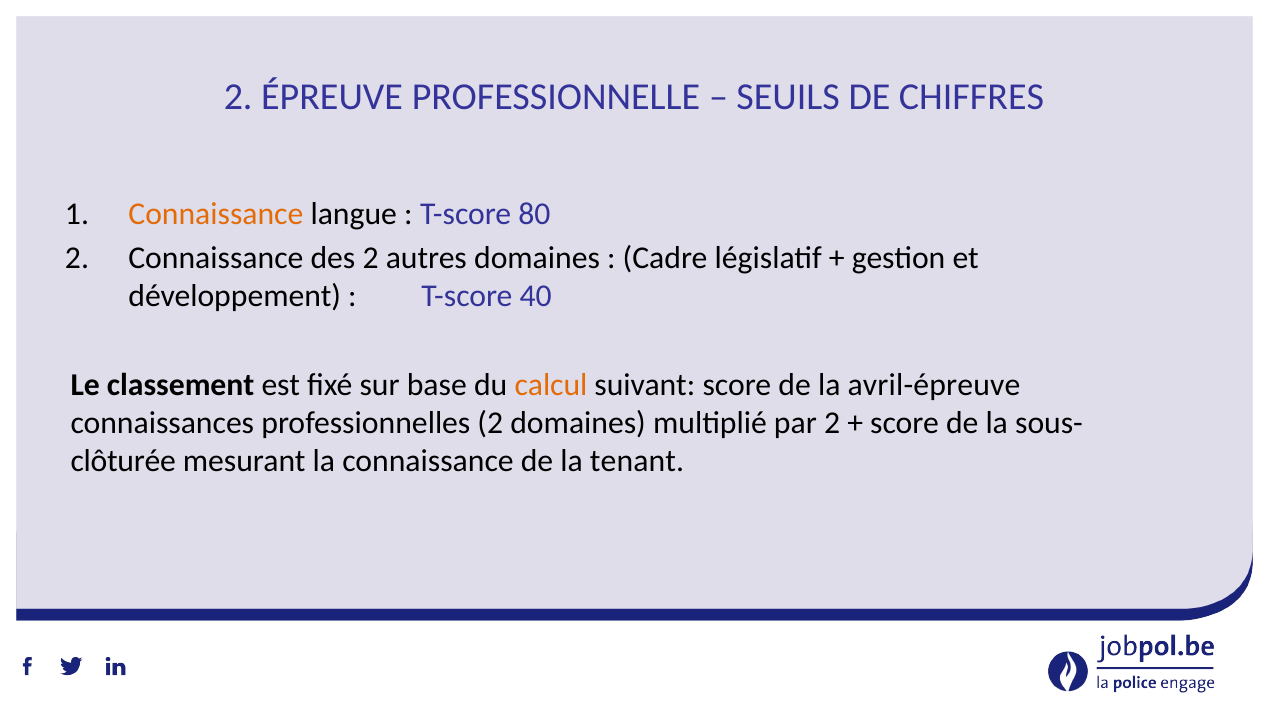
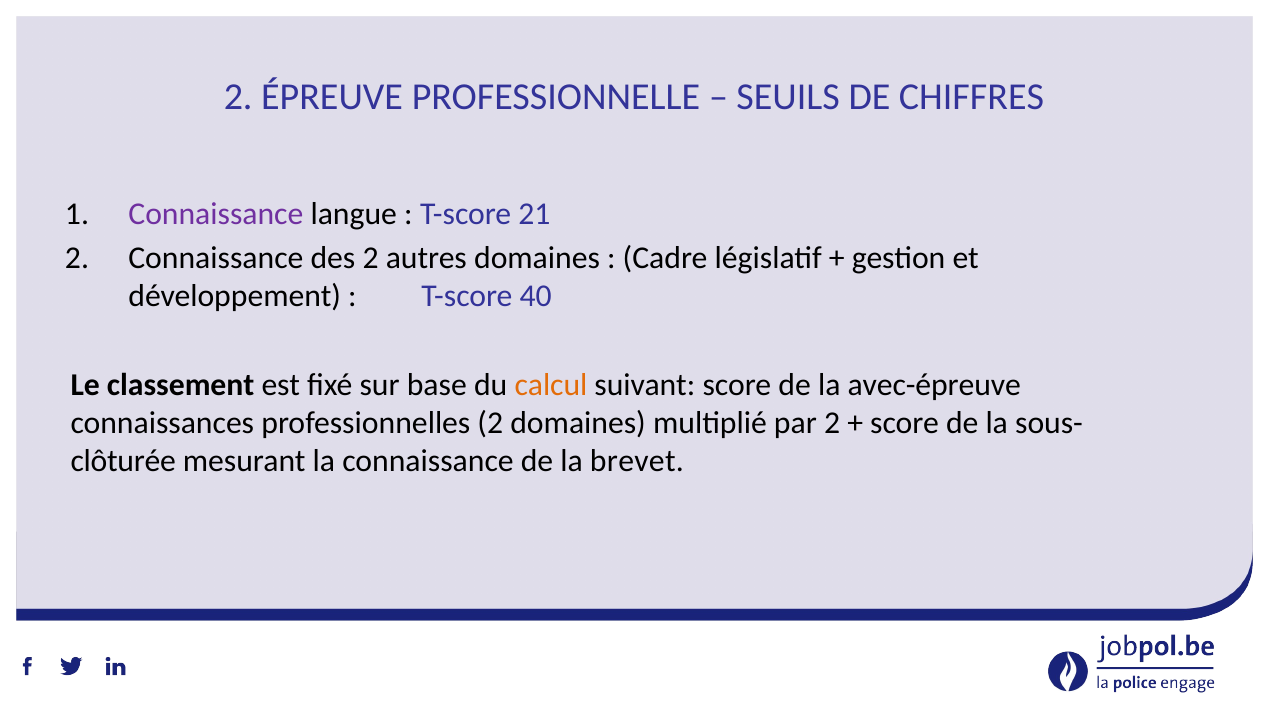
Connaissance colour: orange -> purple (216, 214)
80: 80 -> 21 (534, 214)
avril-épreuve: avril-épreuve -> avec-épreuve (934, 385)
tenant: tenant -> brevet (637, 461)
